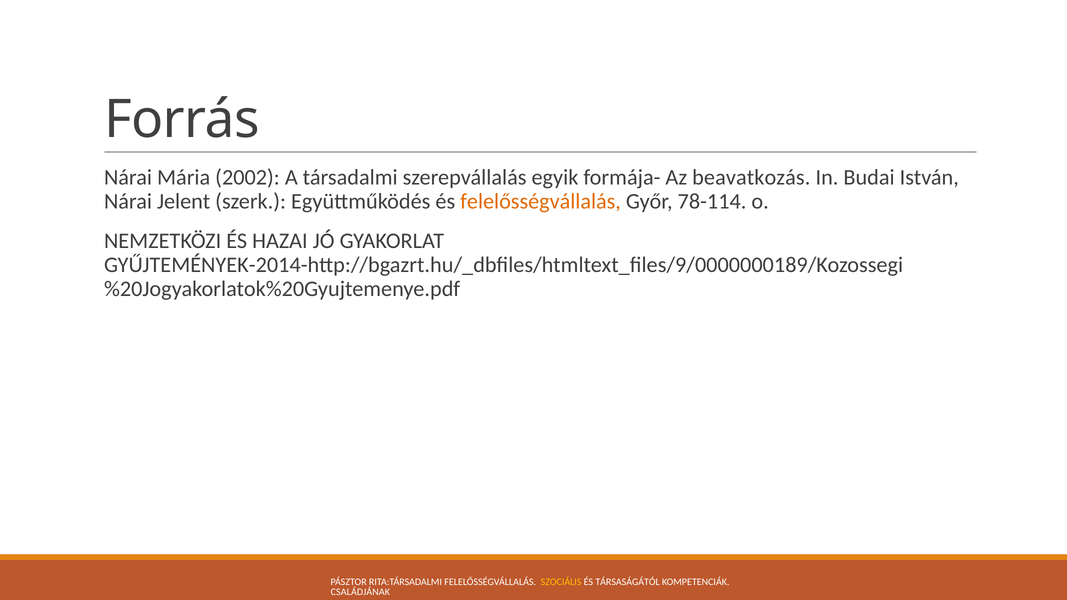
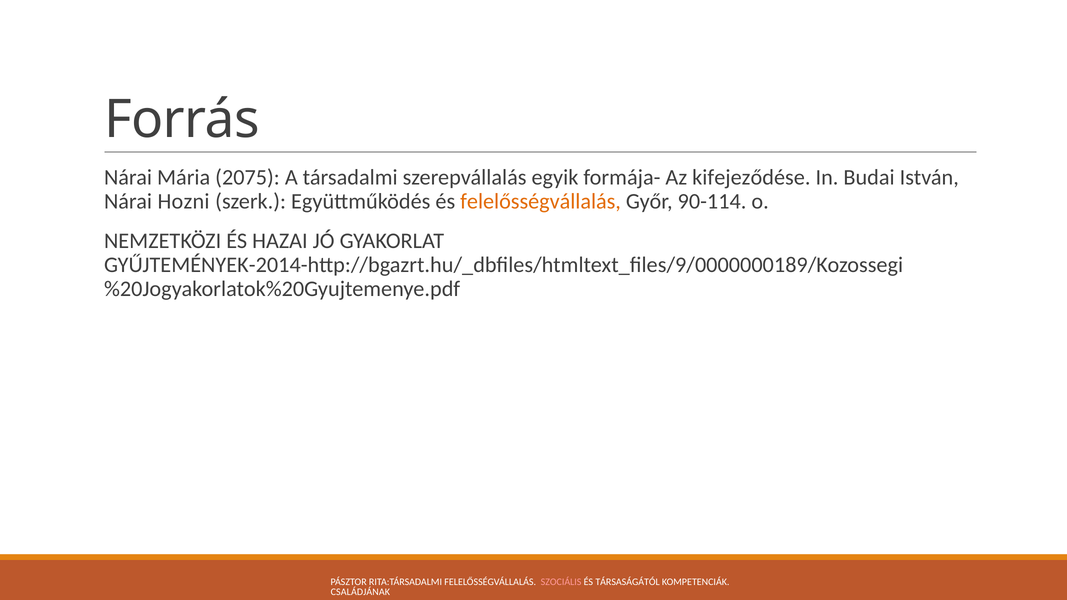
2002: 2002 -> 2075 (248, 177)
beavatkozás: beavatkozás -> kifejeződése (751, 177)
Jelent: Jelent -> Hozni (184, 201)
78-114: 78-114 -> 90-114 (712, 201)
SZOCIÁLIS colour: yellow -> pink (561, 582)
